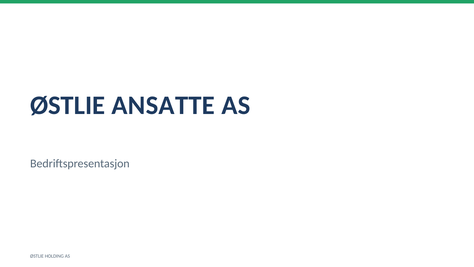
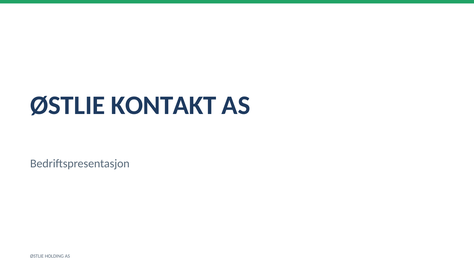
ANSATTE: ANSATTE -> KONTAKT (164, 105)
